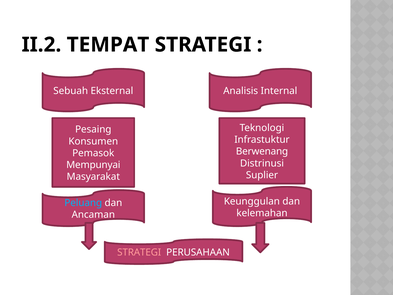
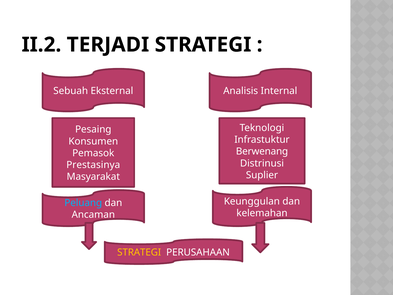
TEMPAT: TEMPAT -> TERJADI (108, 45)
Mempunyai: Mempunyai -> Prestasinya (93, 165)
STRATEGI colour: pink -> yellow (139, 252)
